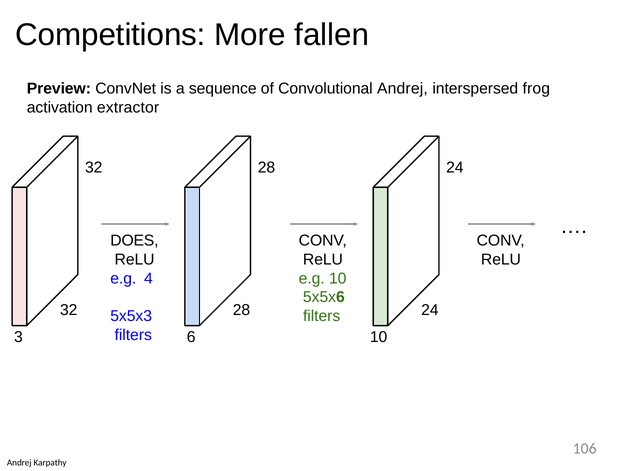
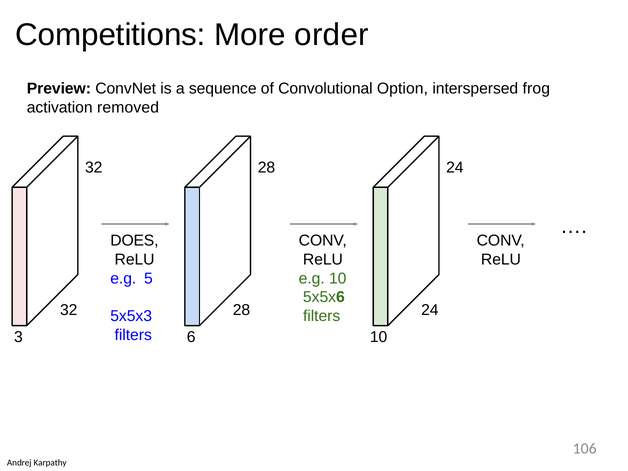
fallen: fallen -> order (332, 35)
Convolutional Andrej: Andrej -> Option (402, 89)
extractor: extractor -> removed (128, 107)
4: 4 -> 5 (148, 278)
